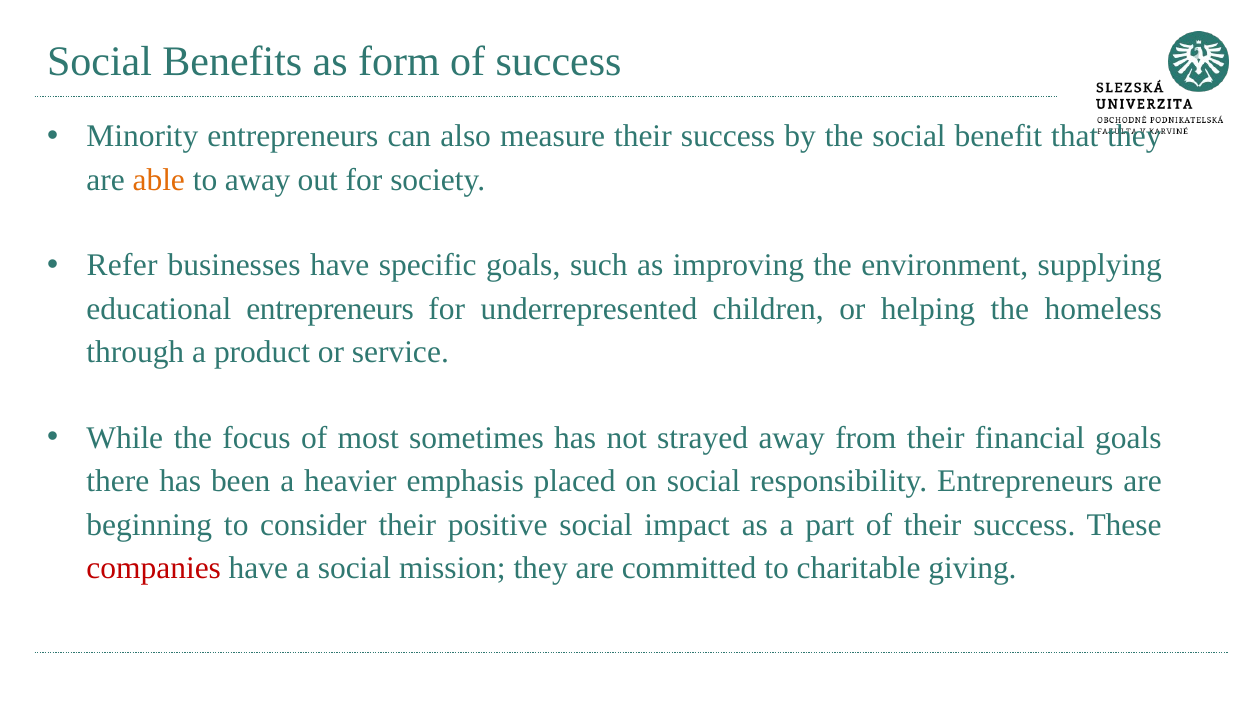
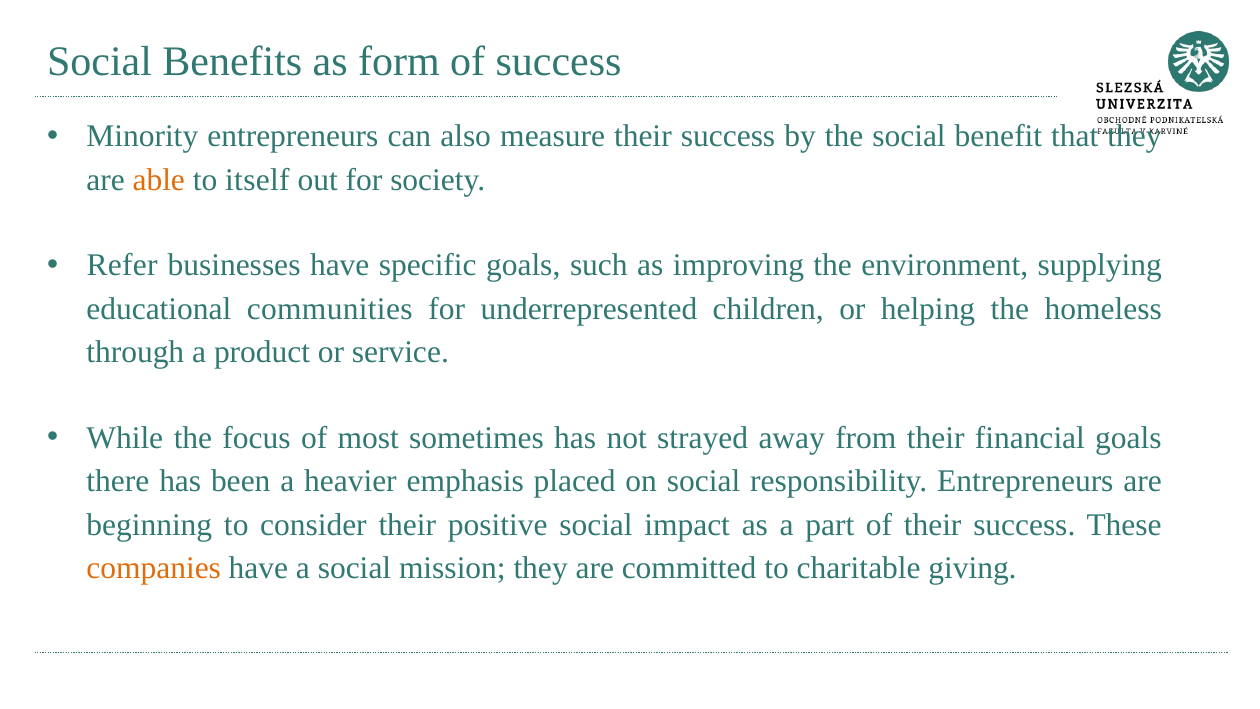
to away: away -> itself (257, 180)
educational entrepreneurs: entrepreneurs -> communities (330, 309)
companies colour: red -> orange (154, 568)
